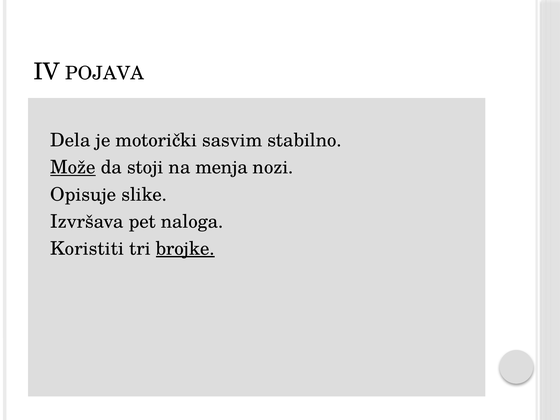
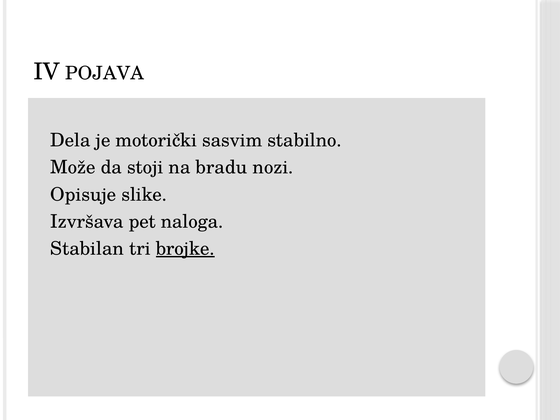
Može underline: present -> none (73, 167)
menja: menja -> bradu (221, 167)
Koristiti: Koristiti -> Stabilan (87, 249)
